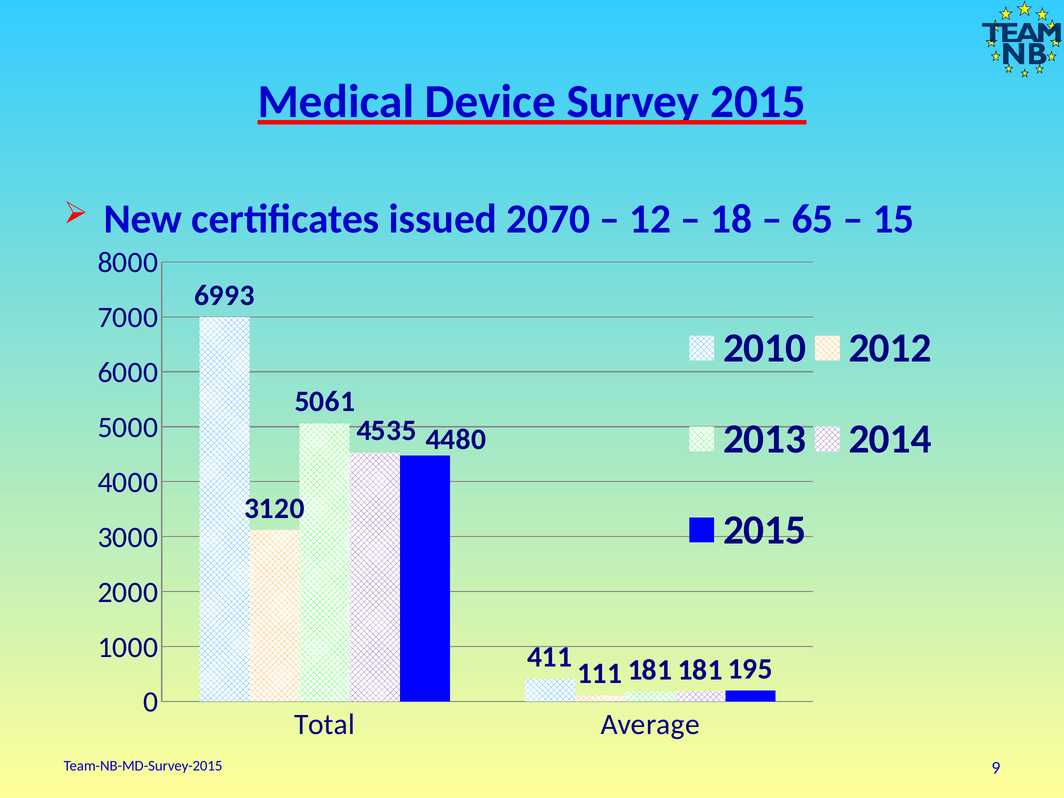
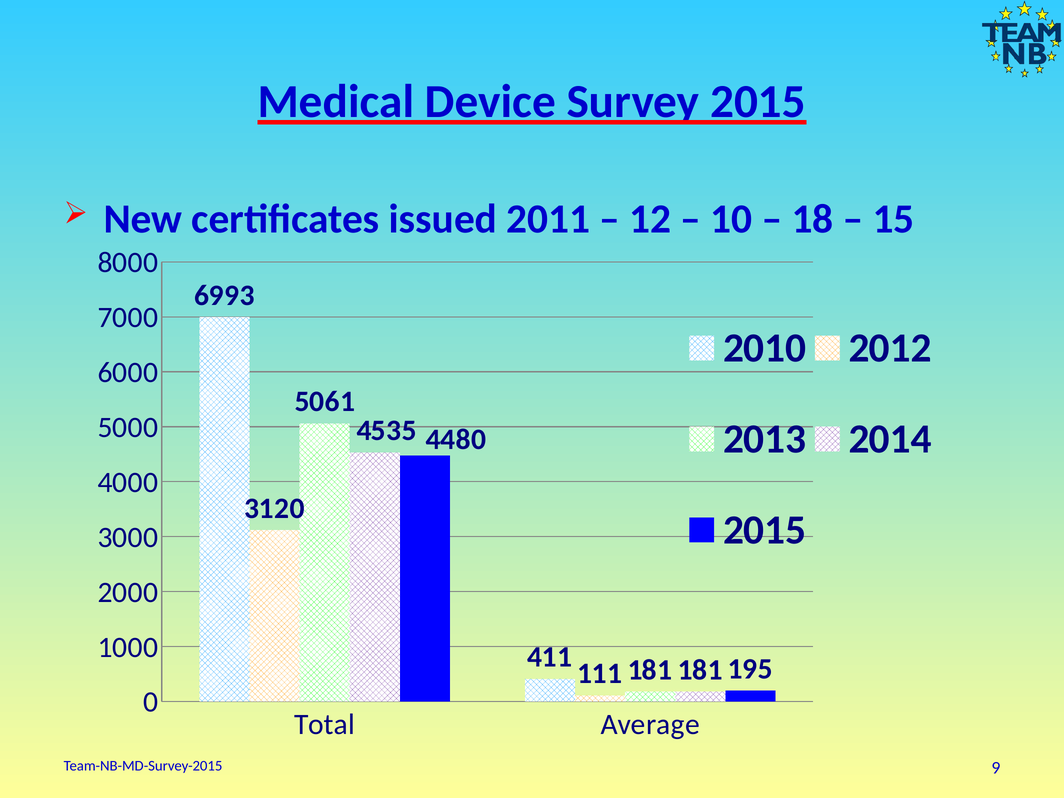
2070: 2070 -> 2011 (548, 219)
18: 18 -> 10 (731, 219)
65: 65 -> 18 (812, 219)
